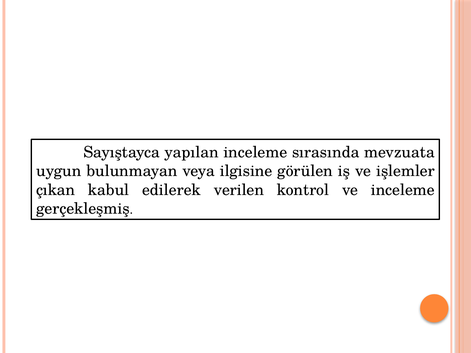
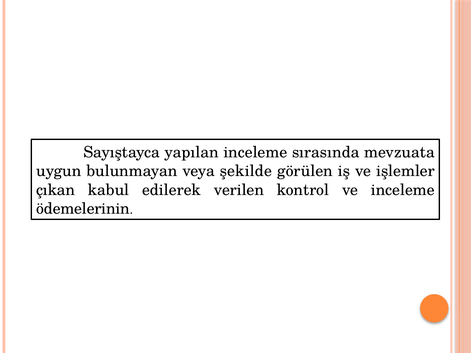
ilgisine: ilgisine -> şekilde (246, 171)
gerçekleşmiş: gerçekleşmiş -> ödemelerinin (83, 209)
